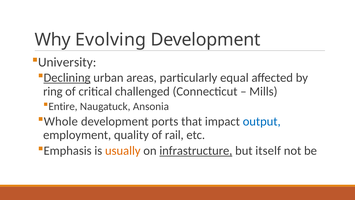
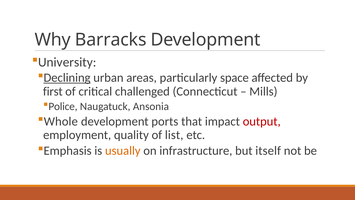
Evolving: Evolving -> Barracks (111, 40)
equal: equal -> space (234, 78)
ring: ring -> first (53, 91)
Entire: Entire -> Police (63, 106)
output colour: blue -> red (262, 121)
rail: rail -> list (174, 135)
infrastructure underline: present -> none (196, 151)
